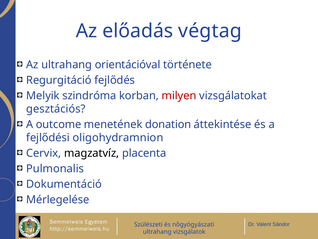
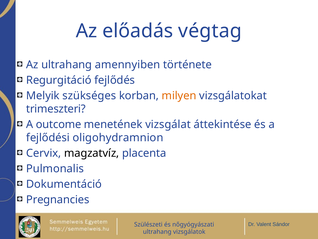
orientációval: orientációval -> amennyiben (128, 65)
szindróma: szindróma -> szükséges (89, 96)
milyen colour: red -> orange (179, 96)
gesztációs: gesztációs -> trimeszteri (56, 109)
donation: donation -> vizsgálat (168, 124)
Mérlegelése: Mérlegelése -> Pregnancies (58, 199)
